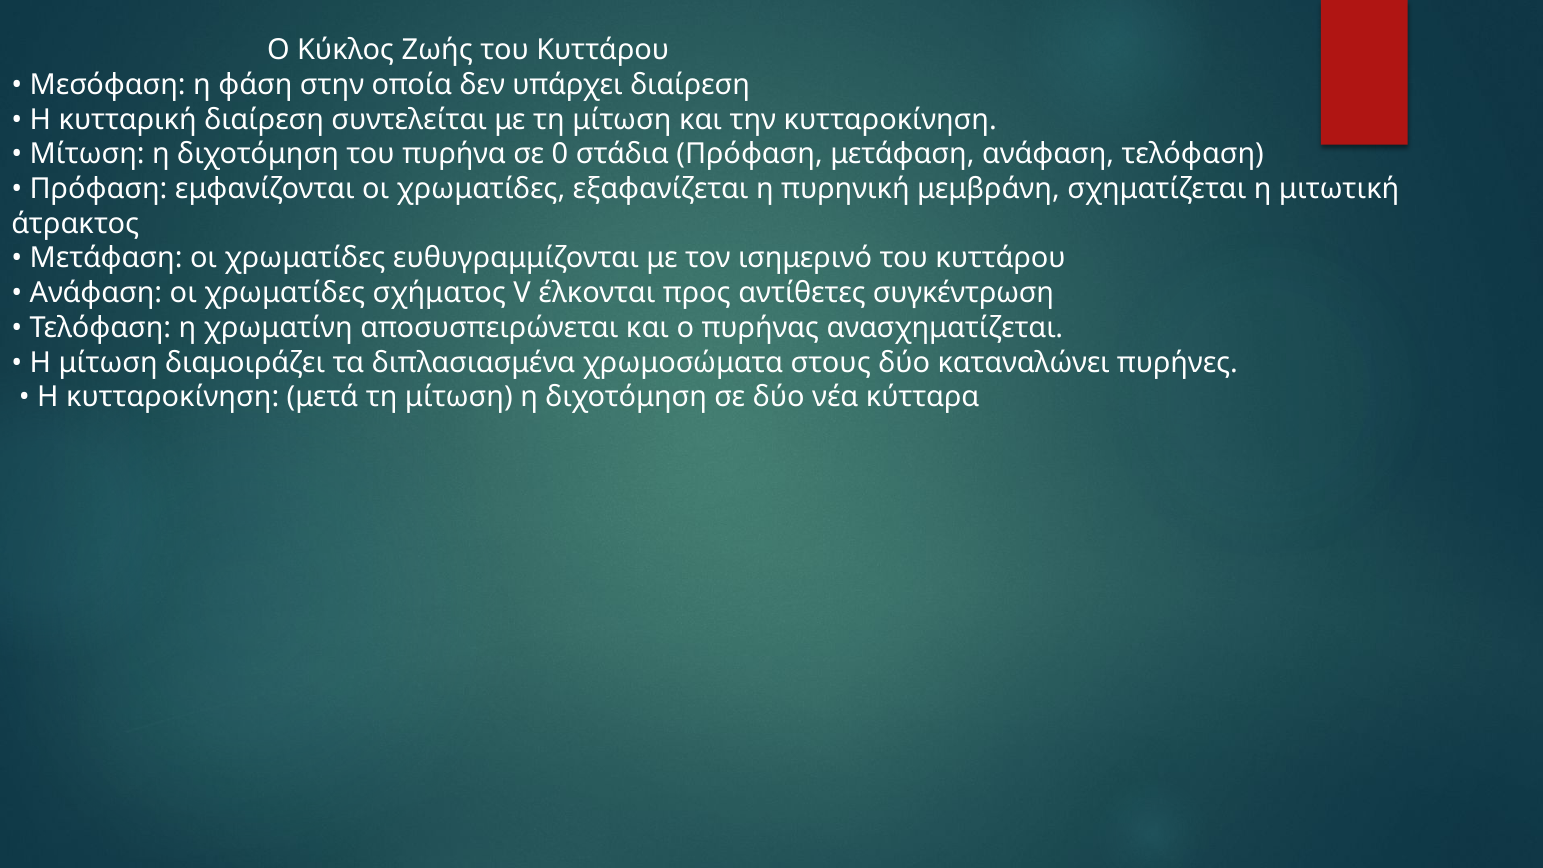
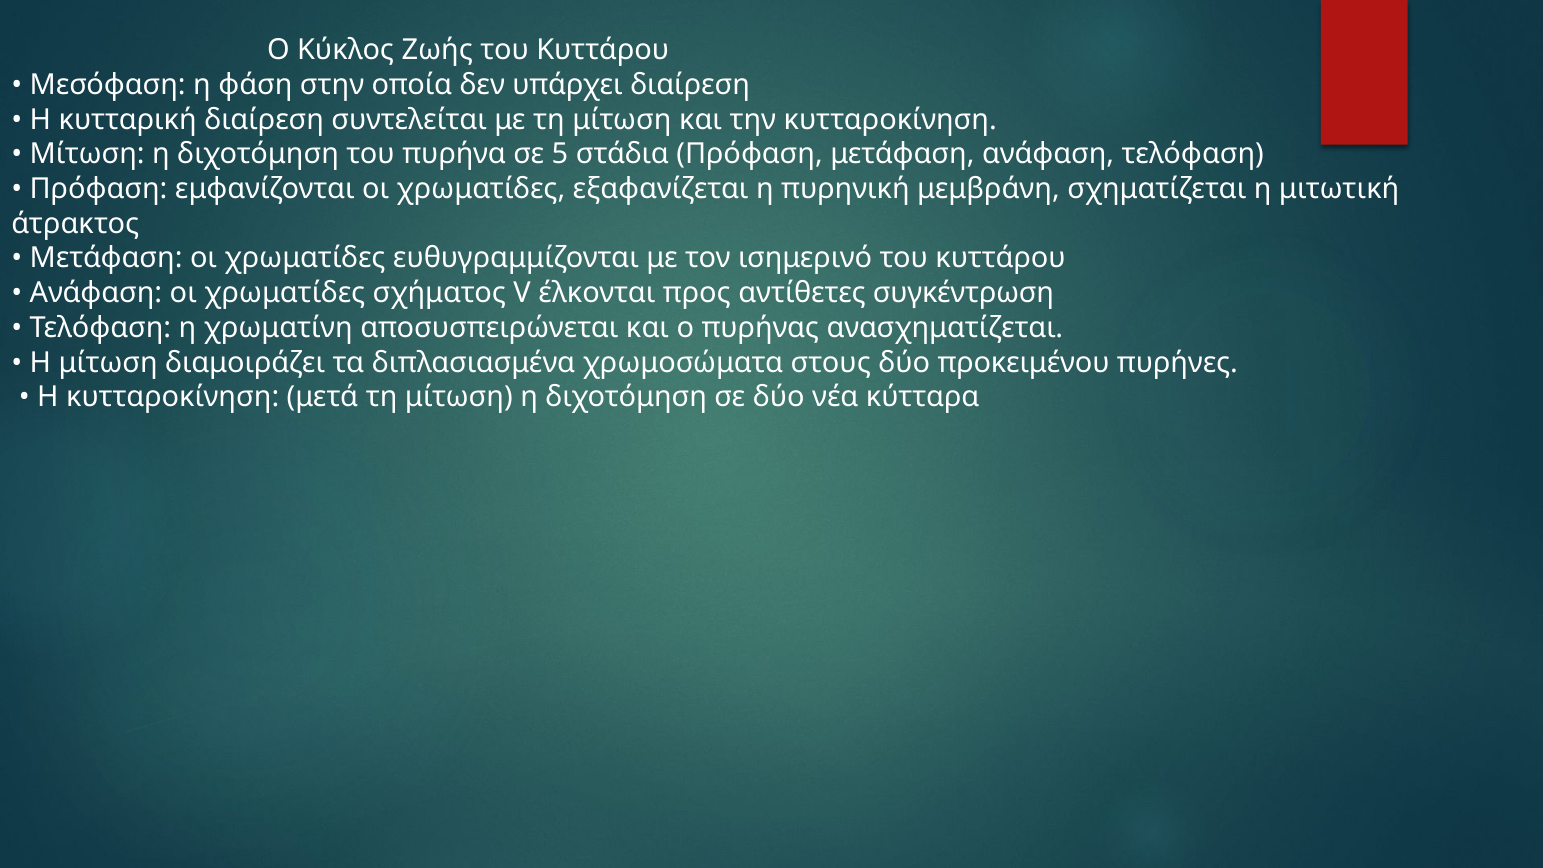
0: 0 -> 5 (560, 154)
καταναλώνει: καταναλώνει -> προκειμένου (1024, 363)
